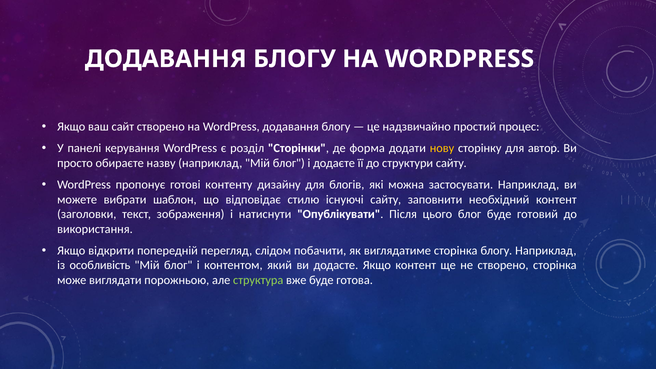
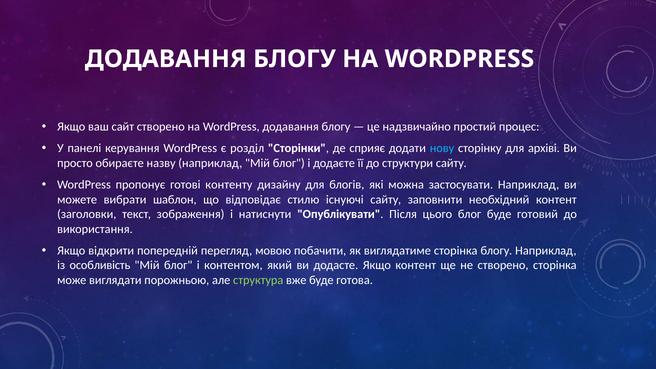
форма: форма -> сприяє (367, 148)
нову colour: yellow -> light blue (442, 148)
автор: автор -> архіві (544, 148)
слідом: слідом -> мовою (273, 251)
